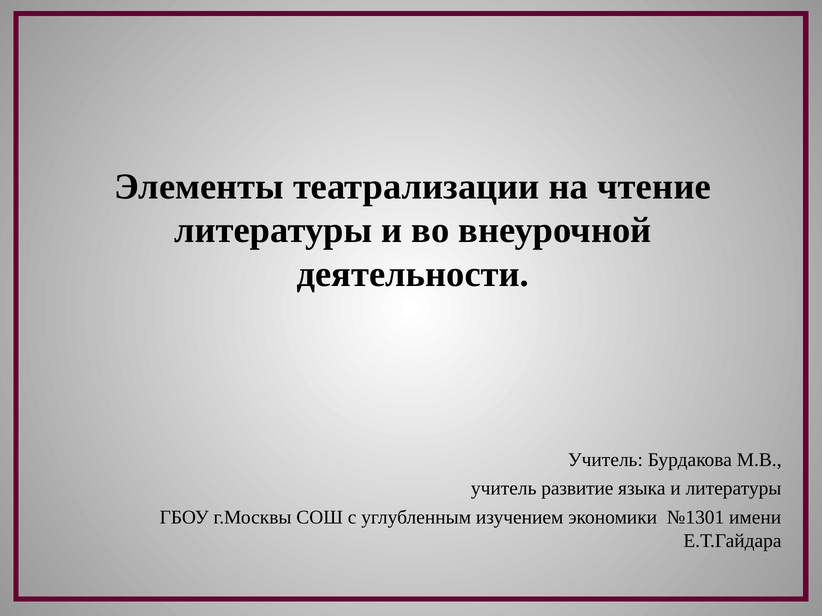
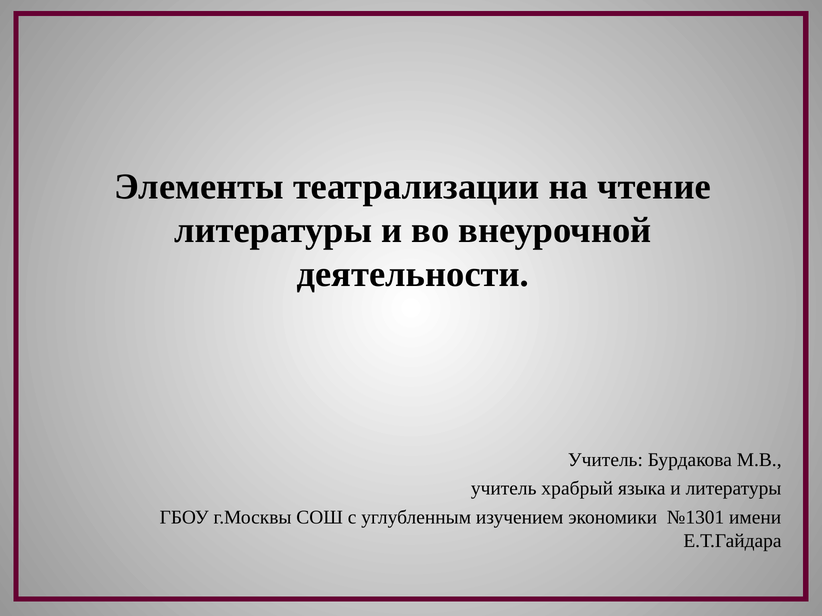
развитие: развитие -> храбрый (577, 489)
